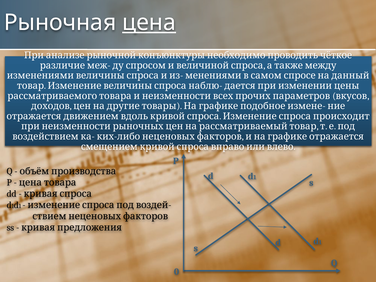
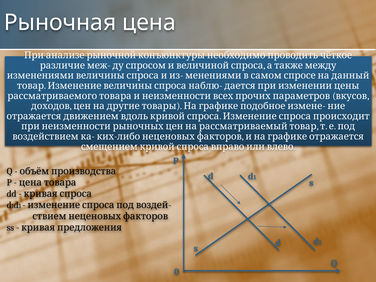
цена underline: present -> none (149, 23)
